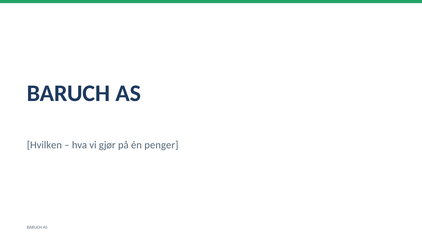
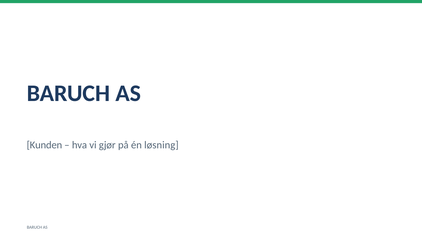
Hvilken: Hvilken -> Kunden (44, 145)
penger: penger -> løsning (161, 145)
